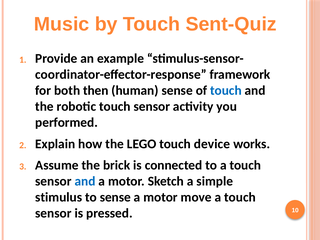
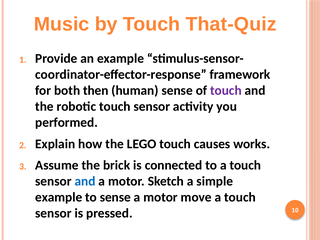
Sent-Quiz: Sent-Quiz -> That-Quiz (231, 24)
touch colour: blue -> purple (226, 91)
device: device -> causes (212, 144)
stimulus: stimulus -> example (59, 197)
